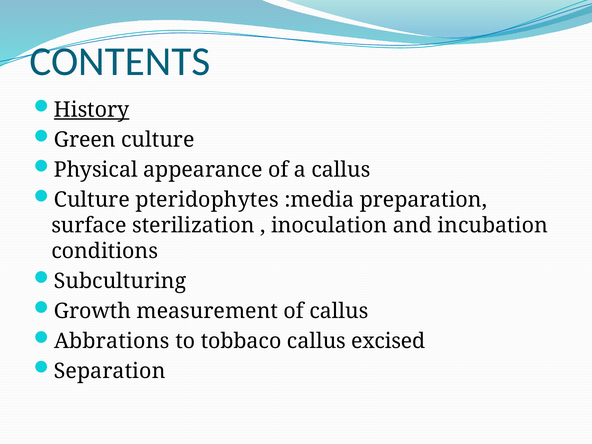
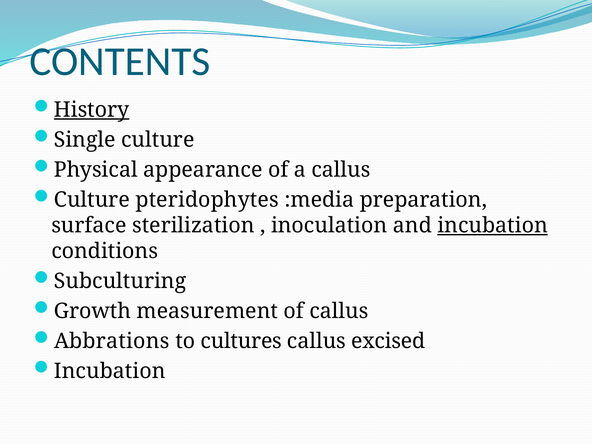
Green: Green -> Single (85, 140)
incubation underline: none -> present (493, 225)
tobbaco: tobbaco -> cultures (241, 341)
Separation: Separation -> Incubation (110, 371)
